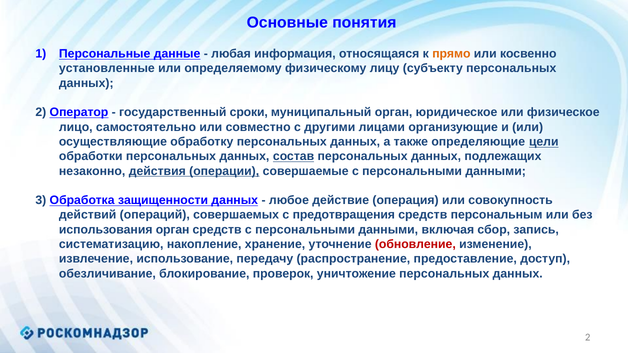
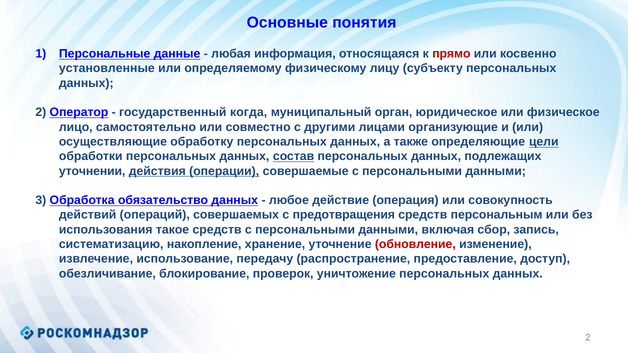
прямо colour: orange -> red (451, 54)
сроки: сроки -> когда (249, 112)
незаконно: незаконно -> уточнении (92, 171)
защищенности: защищенности -> обязательство (163, 200)
использования орган: орган -> такое (173, 230)
